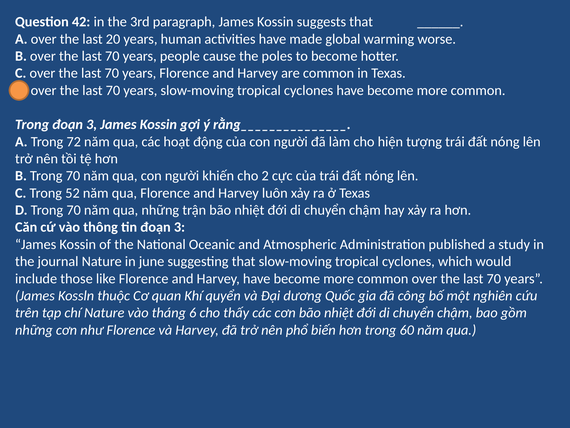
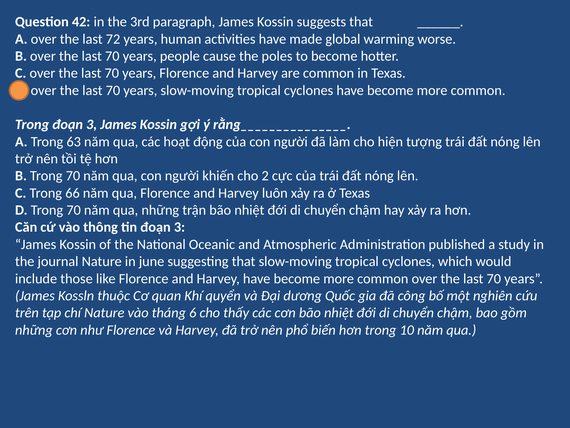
20: 20 -> 72 (113, 39)
72: 72 -> 63 (74, 142)
52: 52 -> 66 (73, 193)
60: 60 -> 10 (407, 330)
